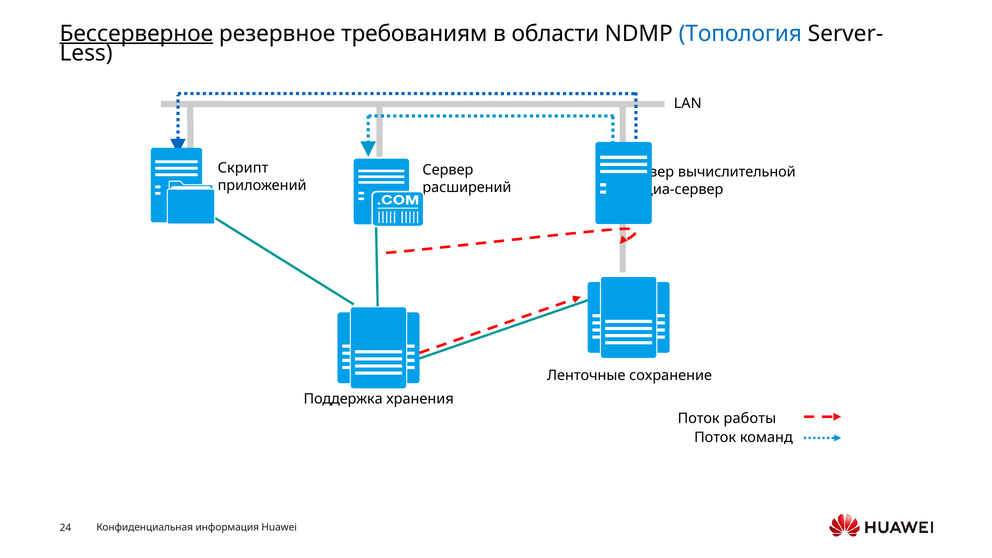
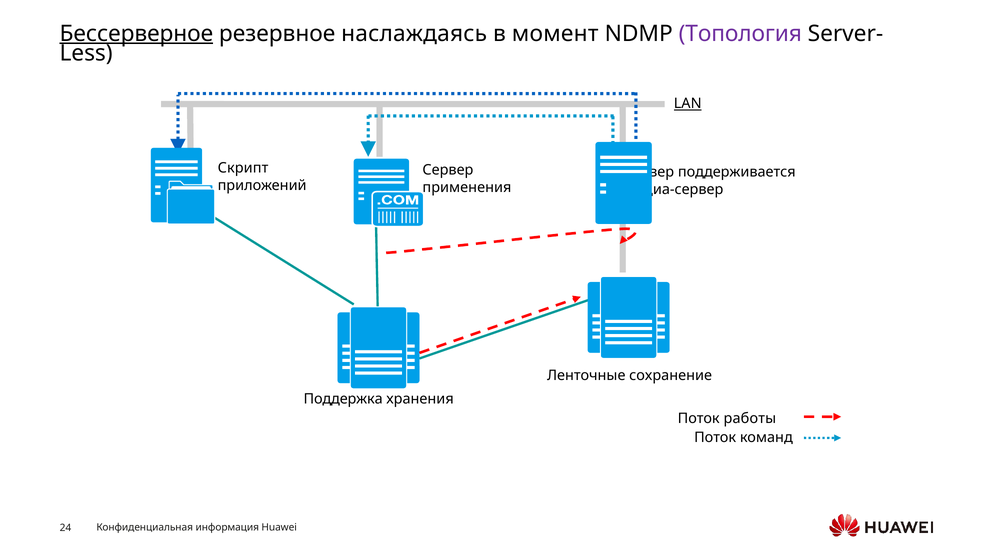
требованиям: требованиям -> наслаждаясь (414, 34)
области: области -> момент (555, 34)
Топология colour: blue -> purple (740, 34)
LAN underline: none -> present (688, 104)
вычислительной: вычислительной -> поддерживается (737, 172)
расширений: расширений -> применения (467, 187)
